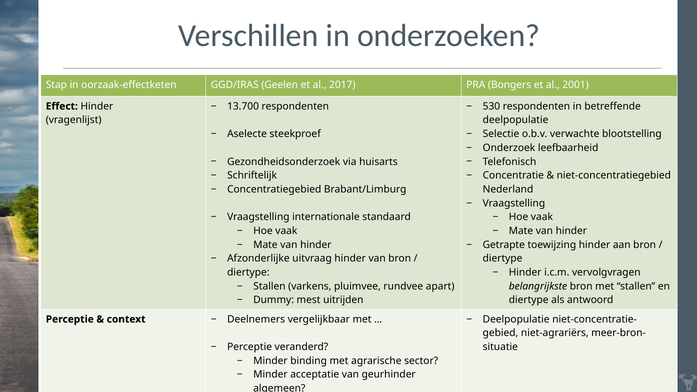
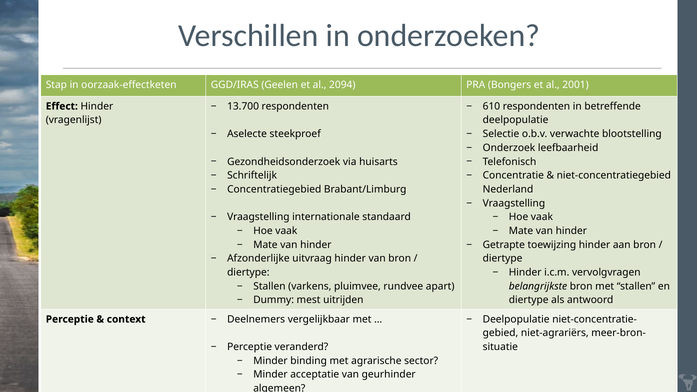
2017: 2017 -> 2094 (342, 85)
530: 530 -> 610 (491, 106)
